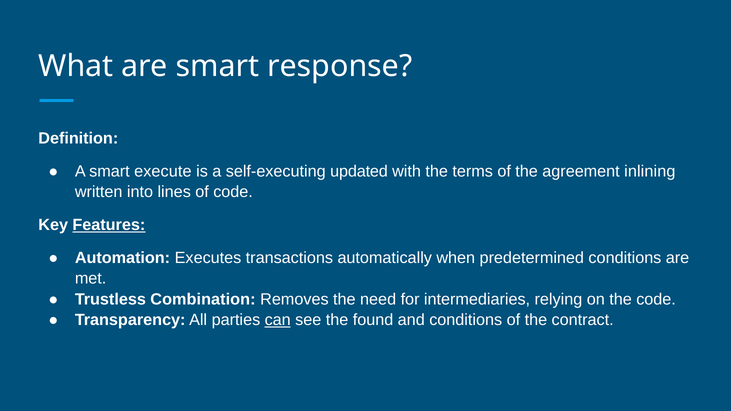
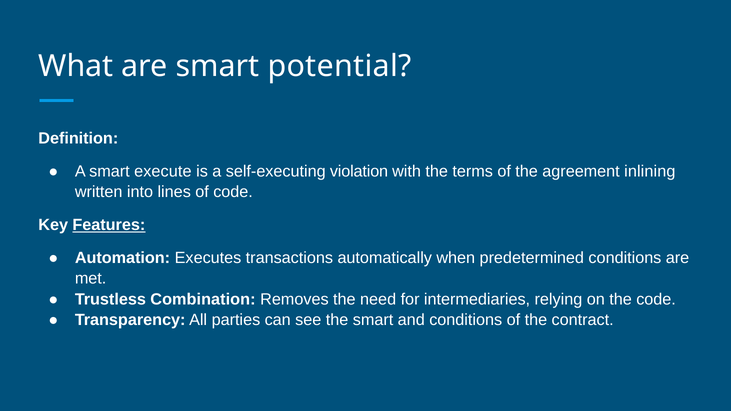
response: response -> potential (340, 66)
updated: updated -> violation (359, 171)
can underline: present -> none (278, 320)
the found: found -> smart (373, 320)
